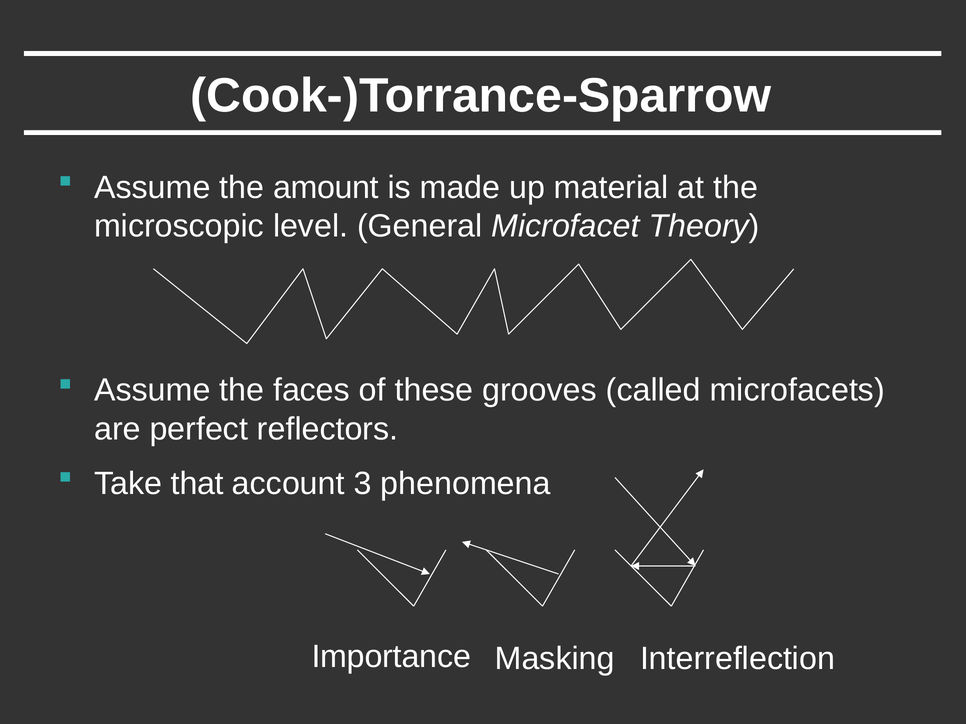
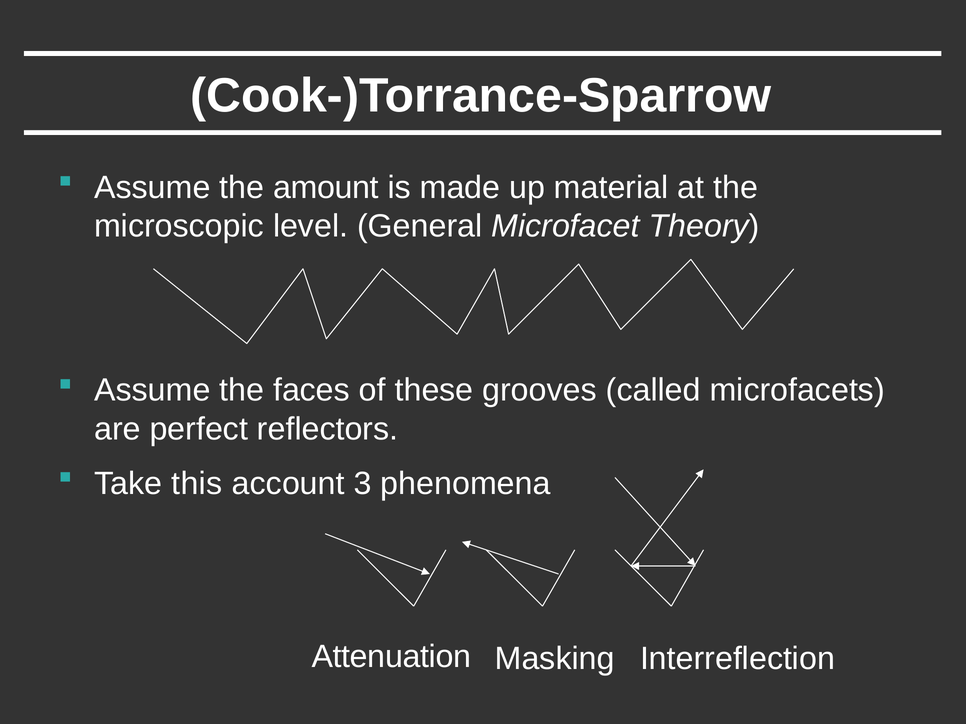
that: that -> this (197, 484)
Importance: Importance -> Attenuation (391, 657)
